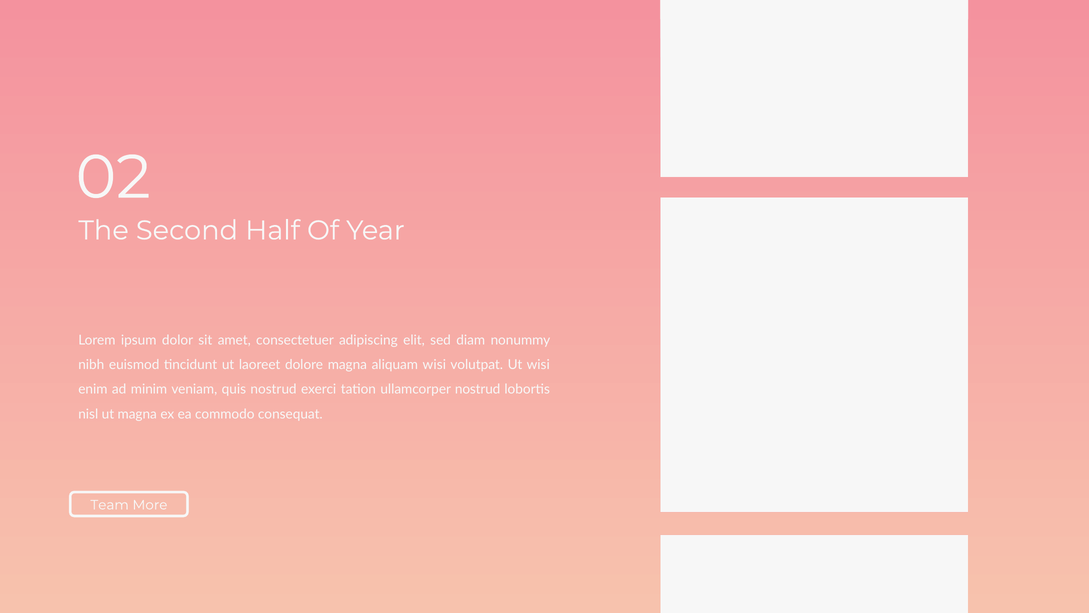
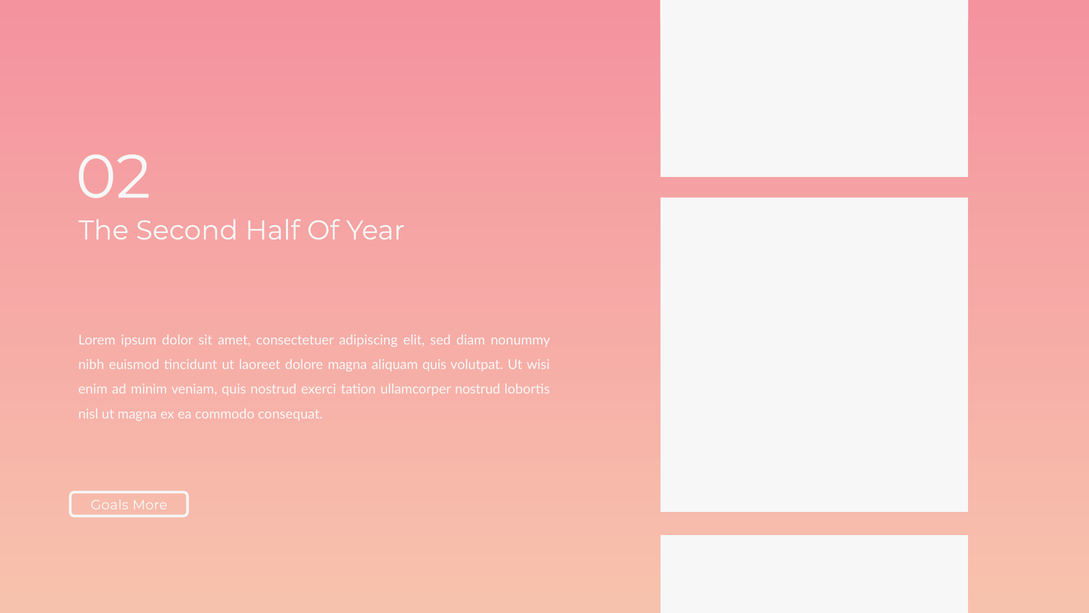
aliquam wisi: wisi -> quis (434, 365)
Team: Team -> Goals (110, 505)
